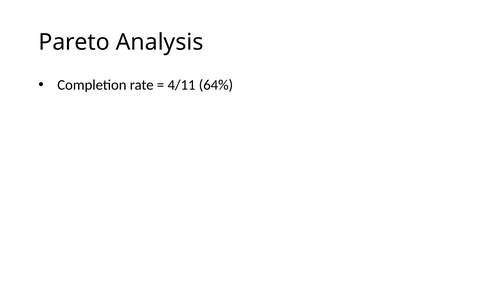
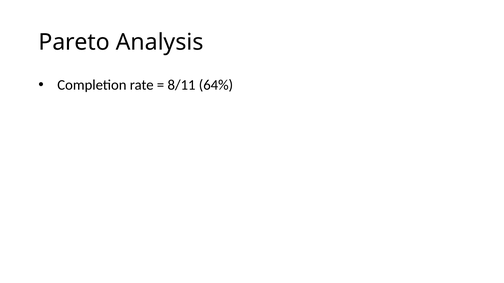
4/11: 4/11 -> 8/11 (182, 85)
